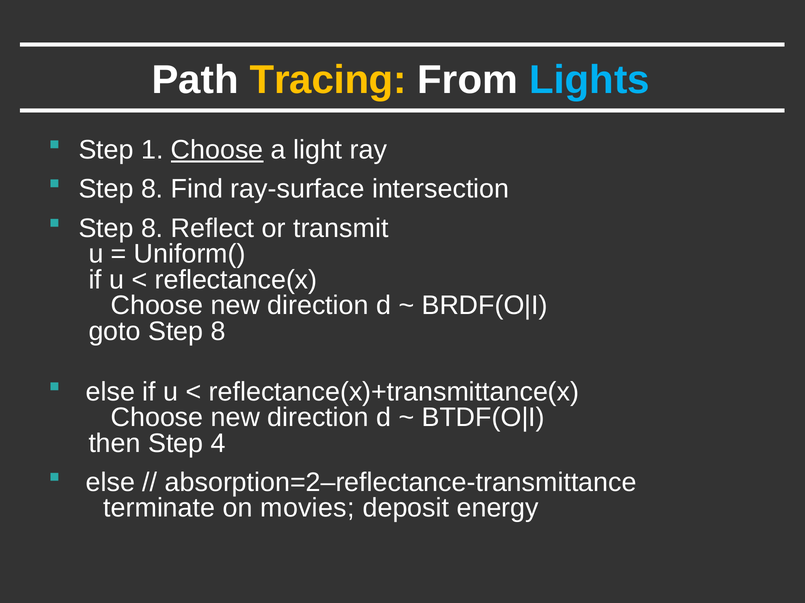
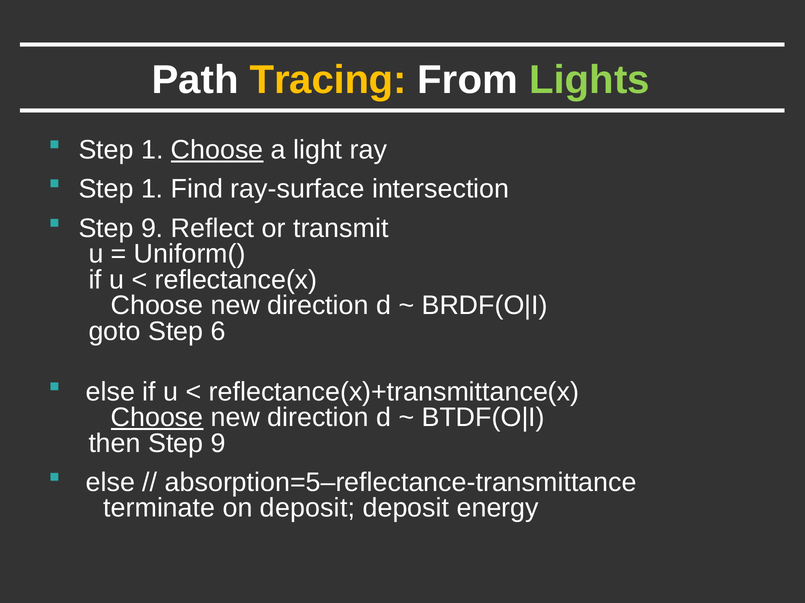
Lights colour: light blue -> light green (589, 80)
8: 8 -> 1 (152, 189)
8: 8 -> 9 (152, 229)
goto Step 8: 8 -> 6 (218, 332)
Choose underline: none -> present (157, 418)
4: 4 -> 9 (218, 444)
absorption=2–reflectance-transmittance: absorption=2–reflectance-transmittance -> absorption=5–reflectance-transmittance (401, 483)
on movies: movies -> deposit (308, 509)
